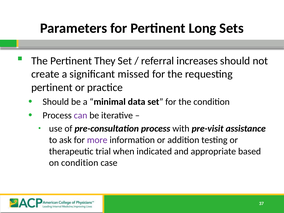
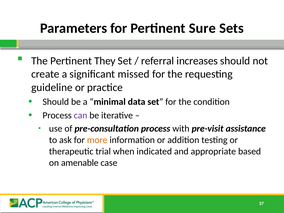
Long: Long -> Sure (202, 28)
pertinent: pertinent -> guideline (52, 87)
more colour: purple -> orange (97, 140)
on condition: condition -> amenable (80, 163)
